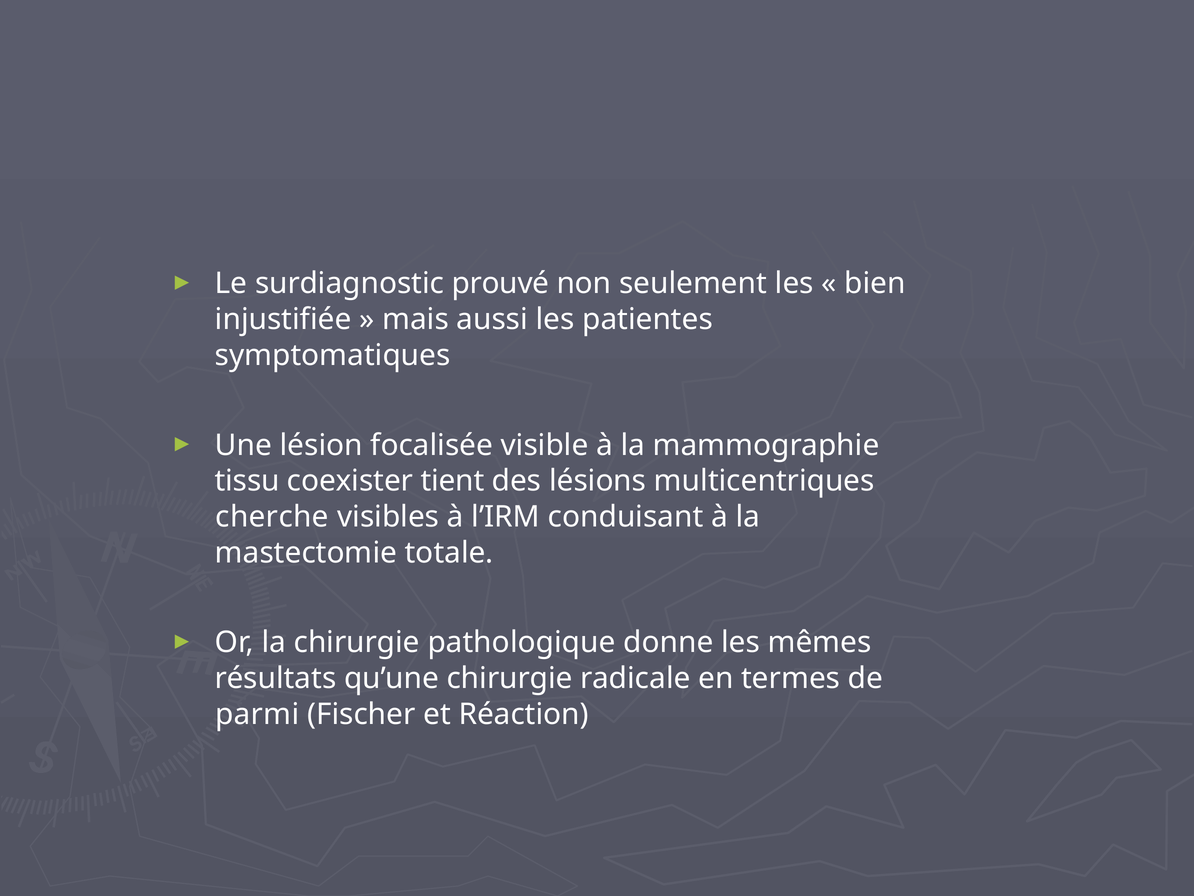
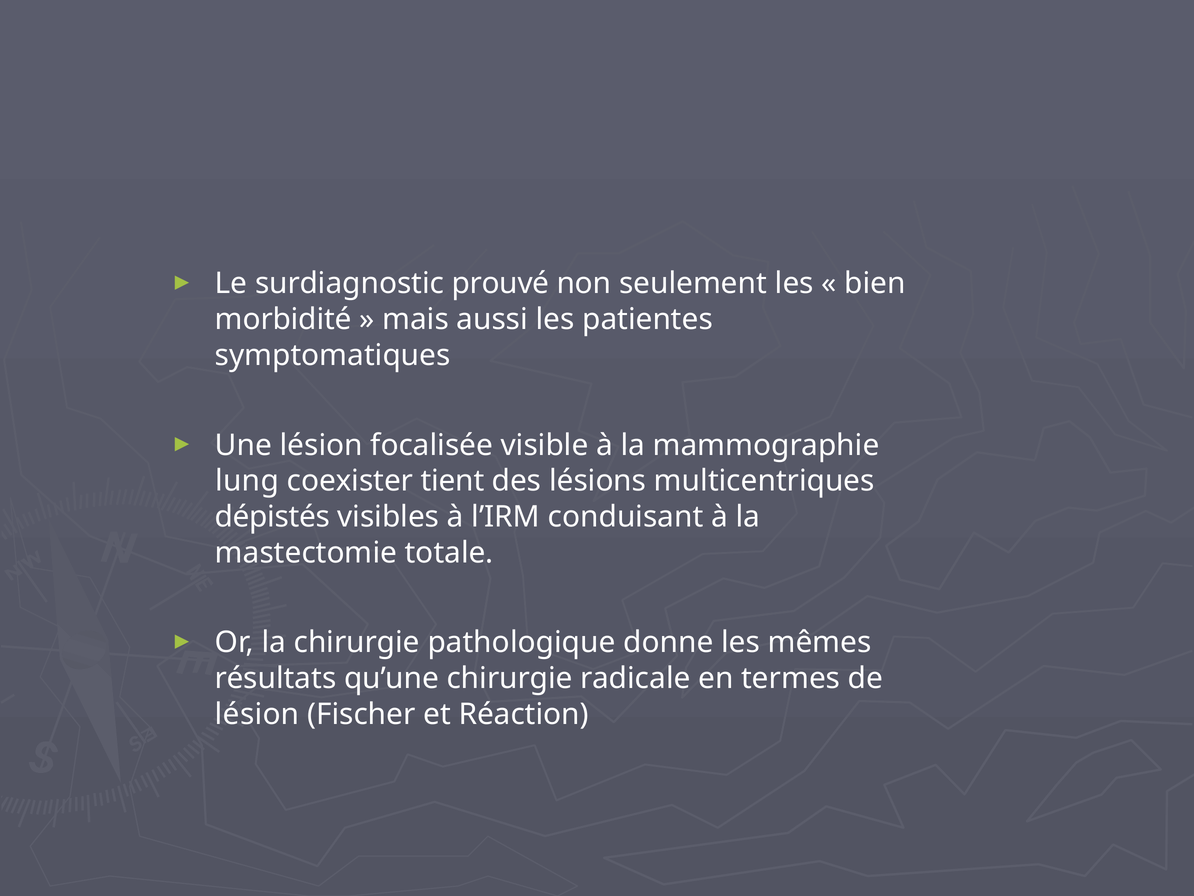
injustifiée: injustifiée -> morbidité (283, 319)
tissu: tissu -> lung (247, 481)
cherche: cherche -> dépistés (272, 517)
parmi: parmi -> lésion (257, 714)
